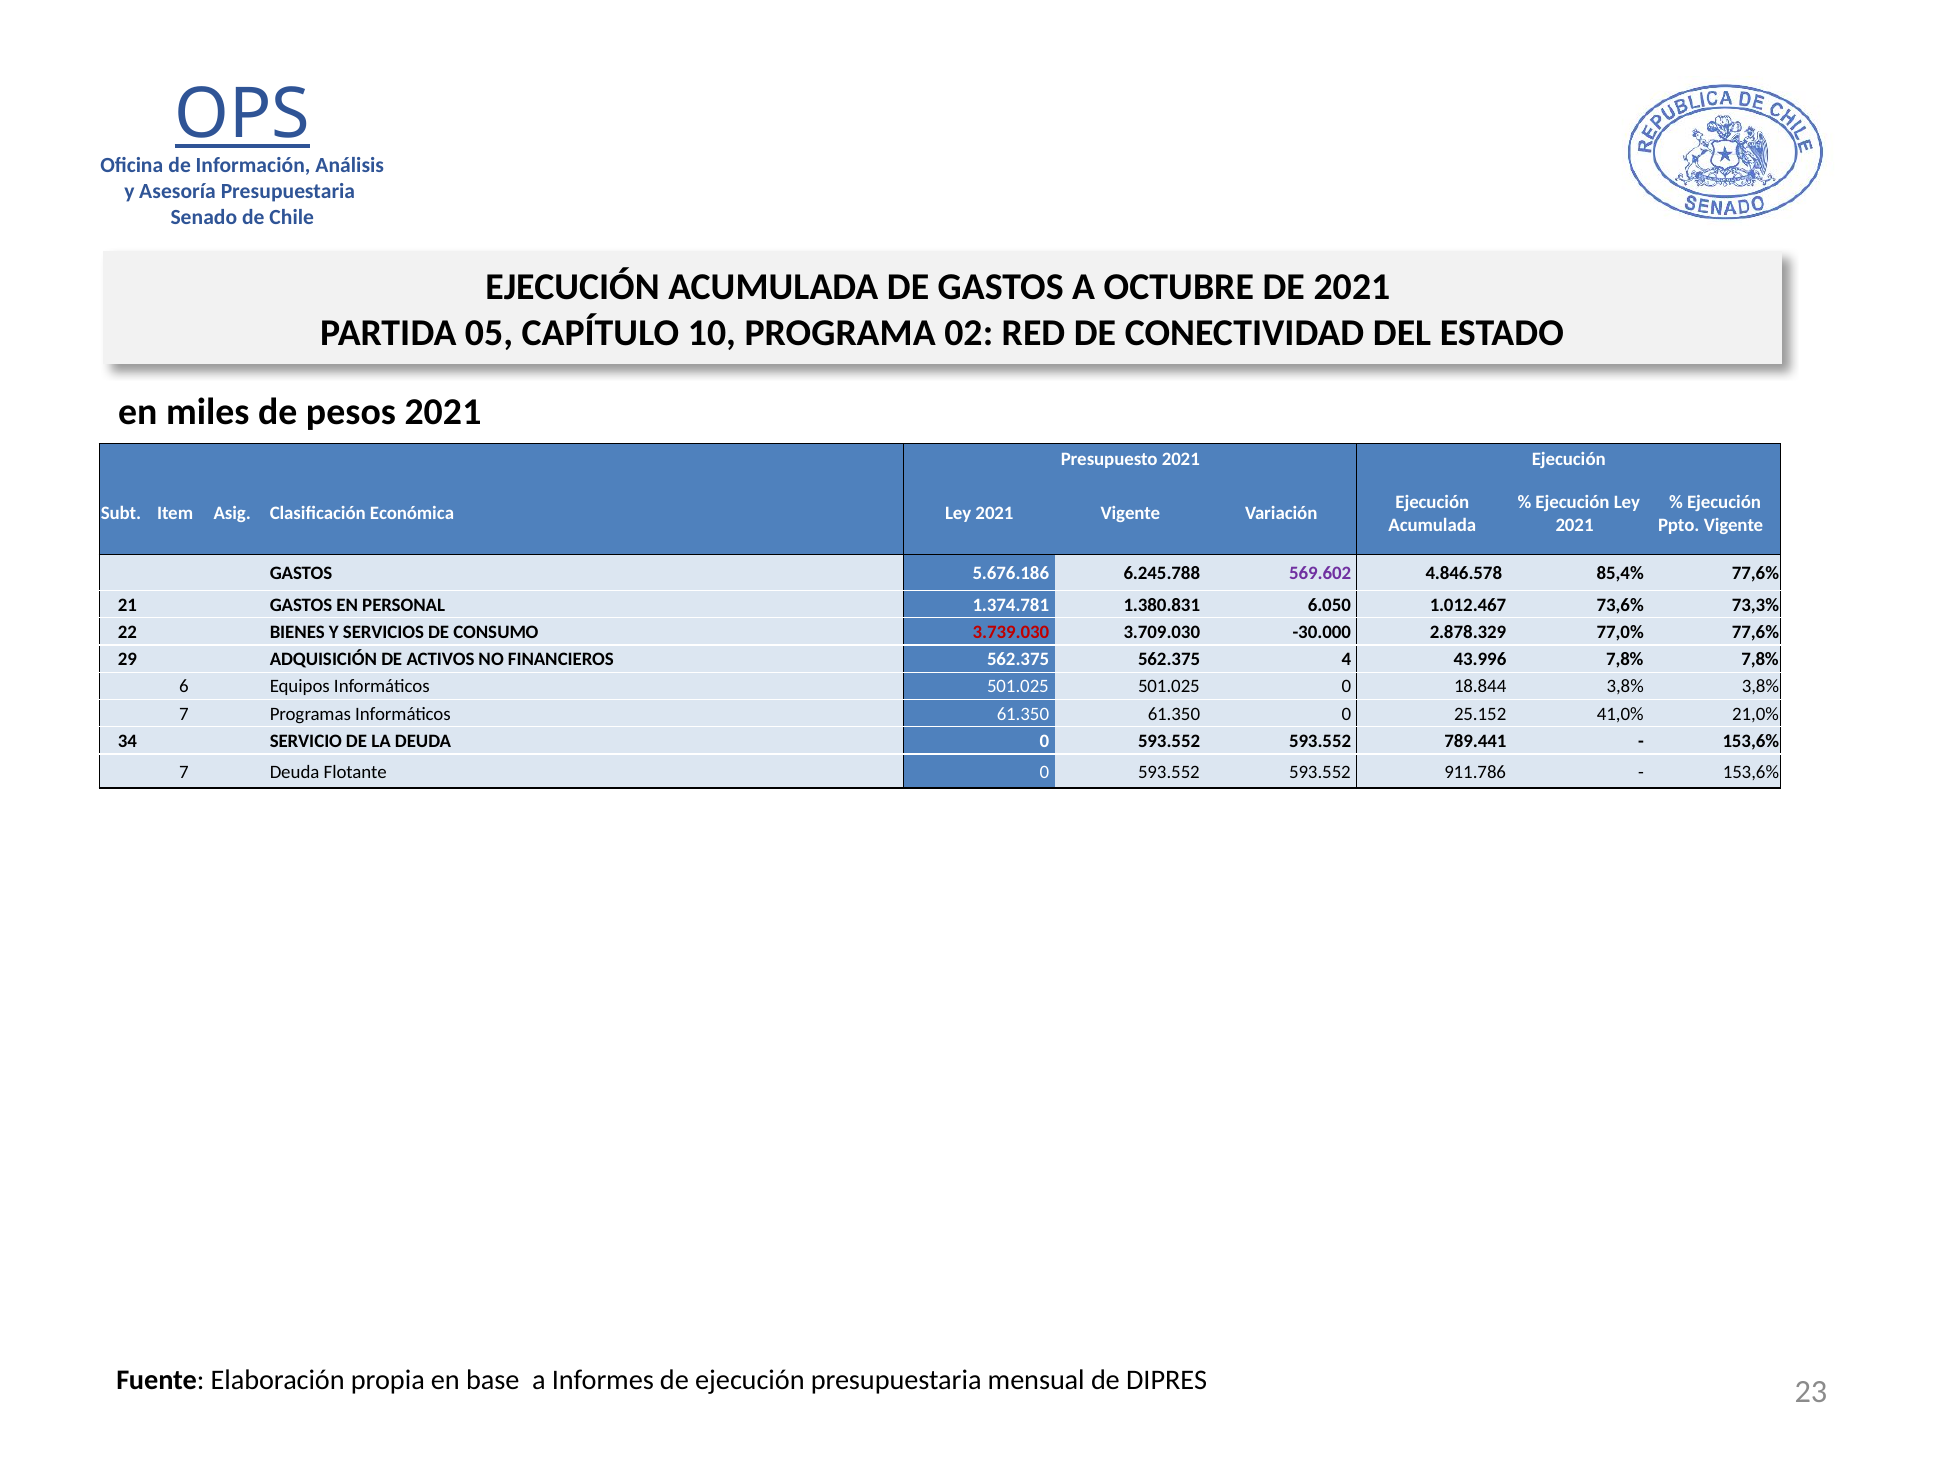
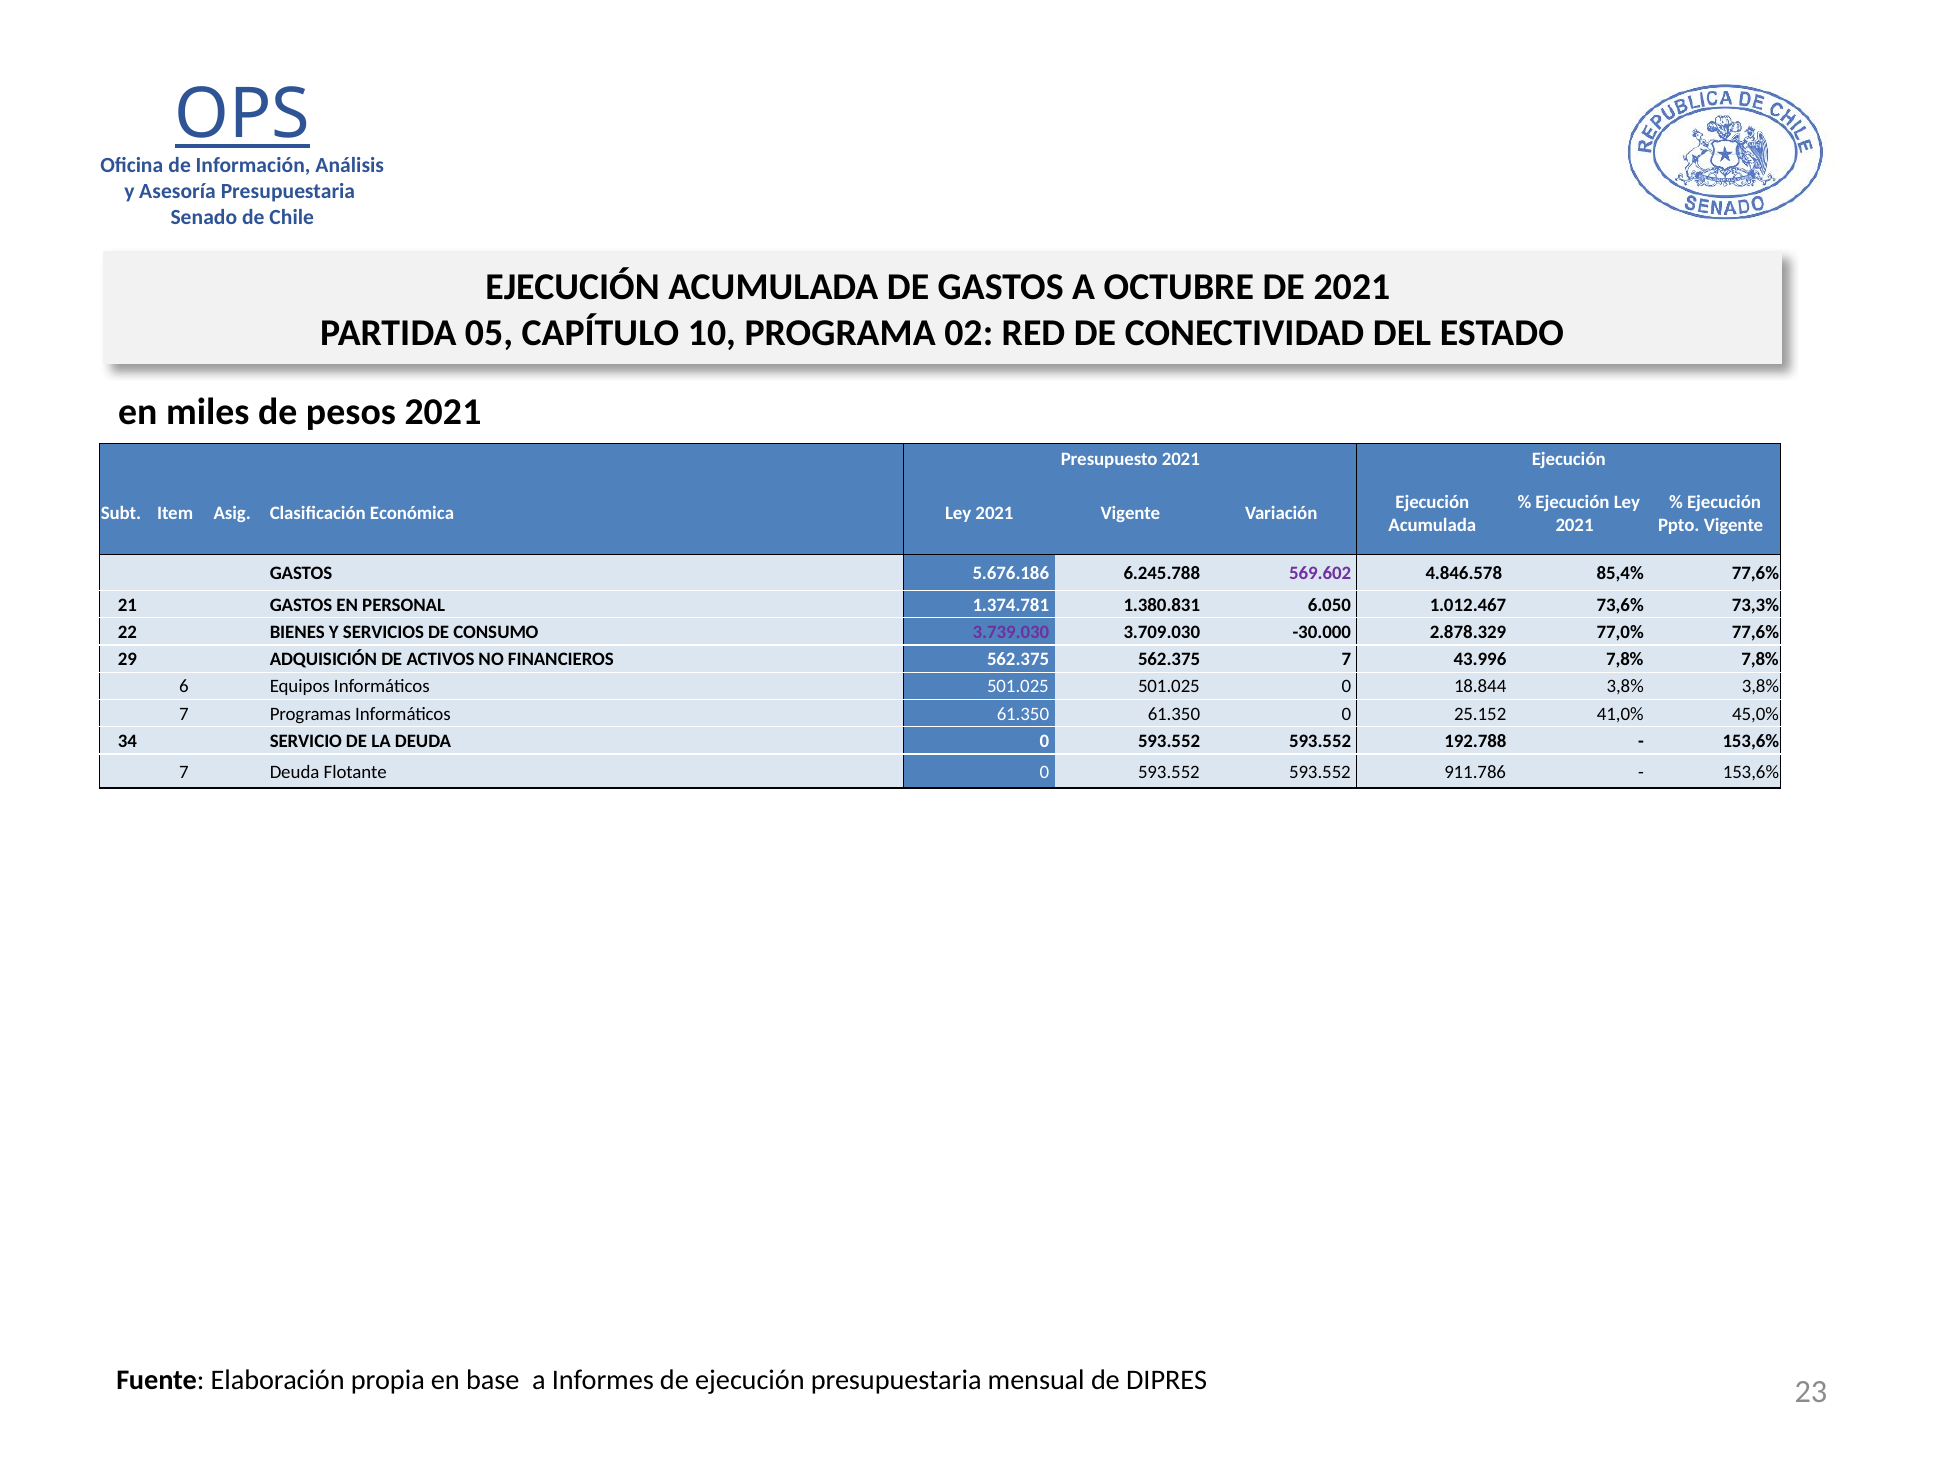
3.739.030 colour: red -> purple (1011, 632)
562.375 4: 4 -> 7 (1346, 659)
21,0%: 21,0% -> 45,0% (1756, 714)
789.441: 789.441 -> 192.788 (1475, 741)
